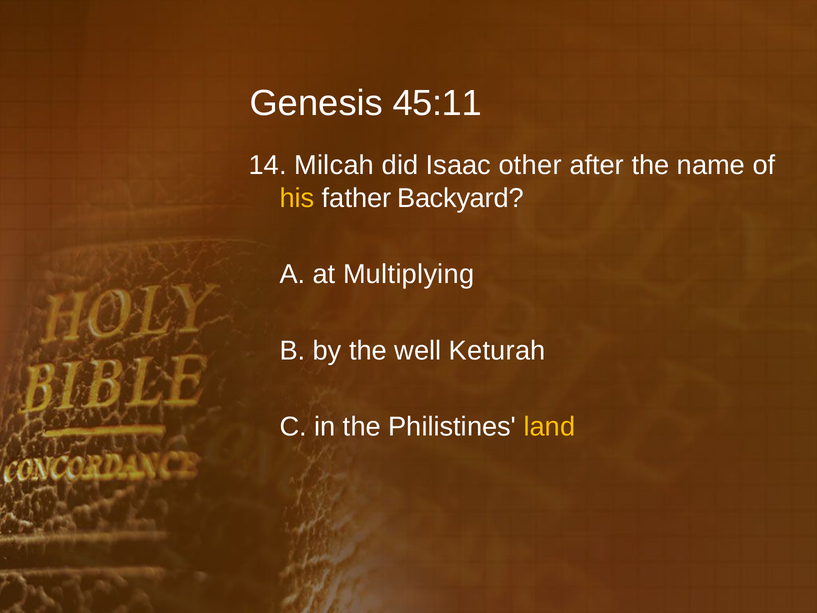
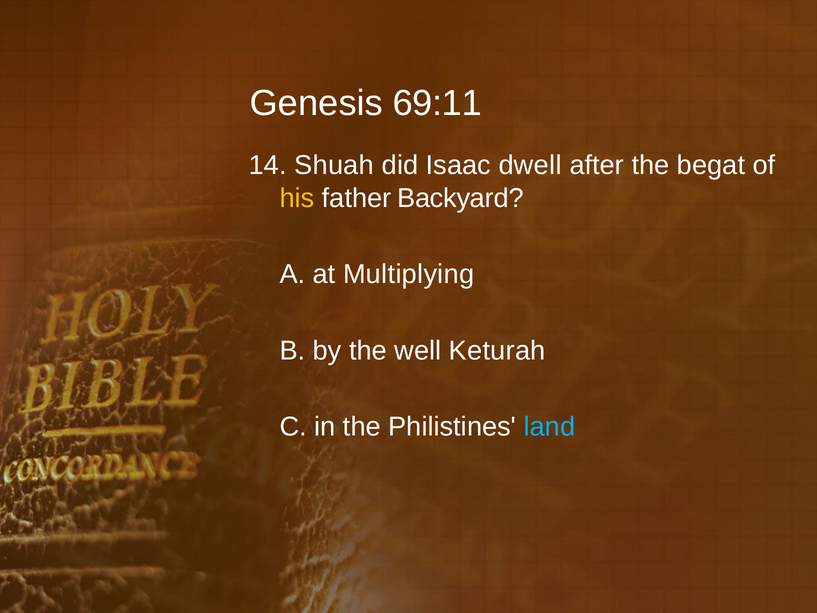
45:11: 45:11 -> 69:11 (437, 103)
Milcah: Milcah -> Shuah (334, 165)
other: other -> dwell (530, 165)
name: name -> begat (711, 165)
land colour: yellow -> light blue (549, 427)
